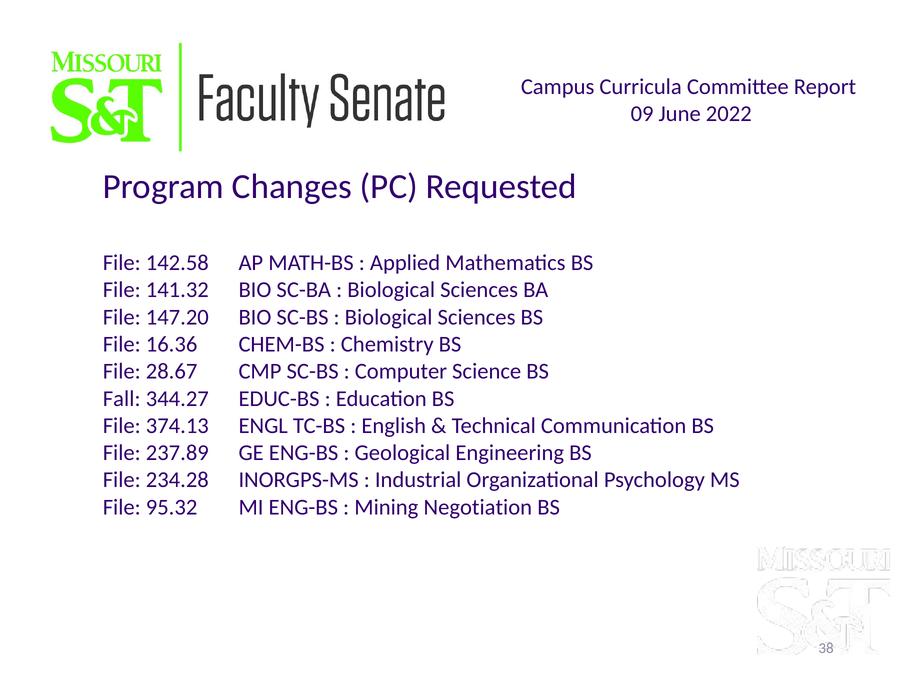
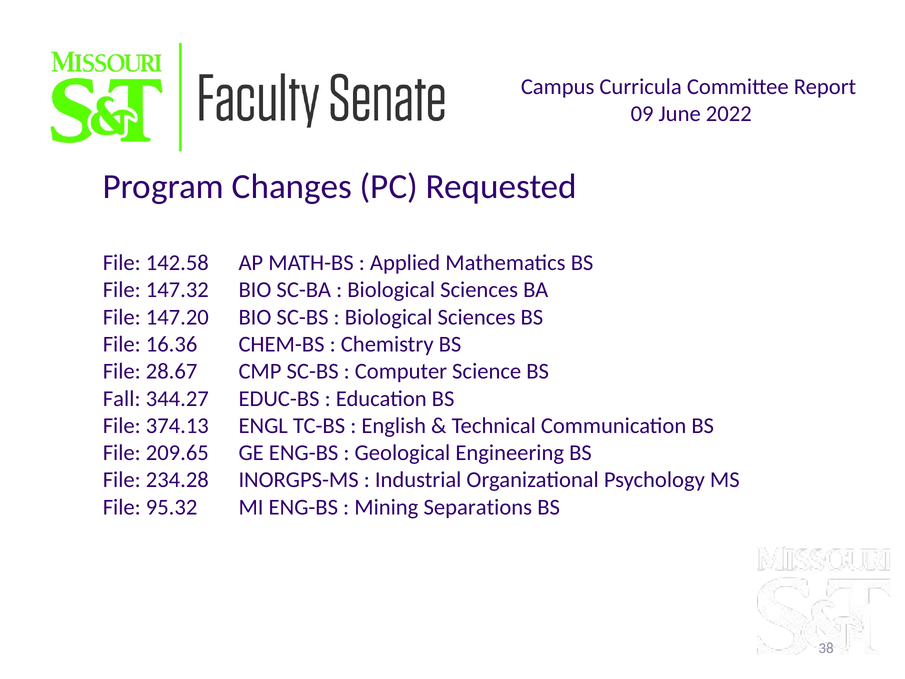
141.32: 141.32 -> 147.32 (177, 290)
237.89: 237.89 -> 209.65 (177, 453)
Negotiation: Negotiation -> Separations (478, 507)
